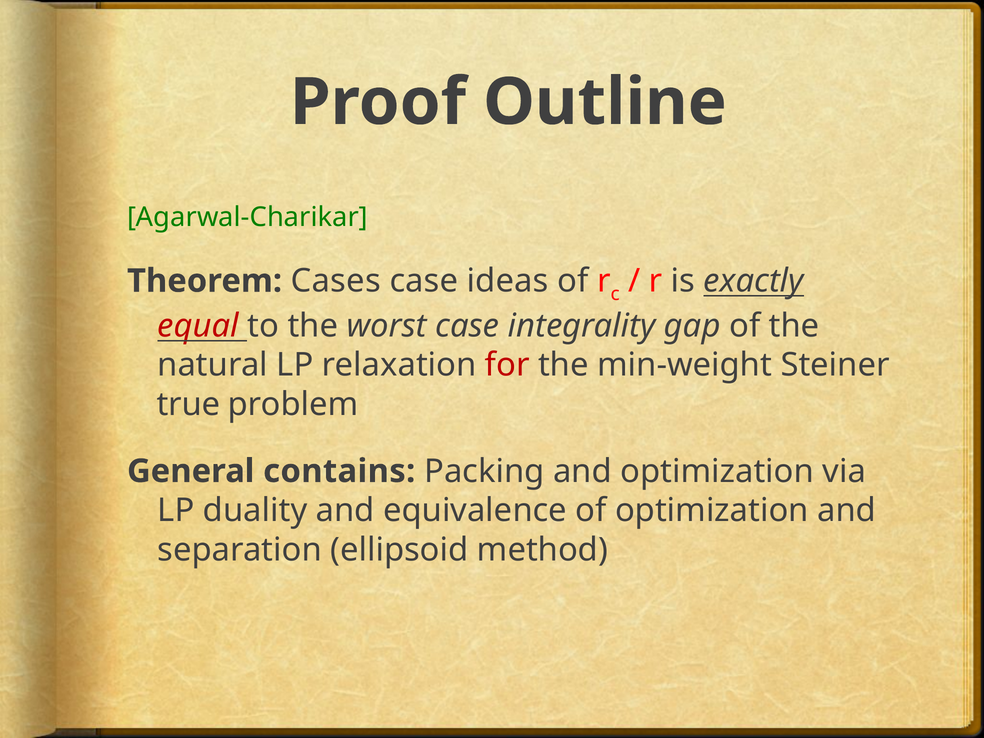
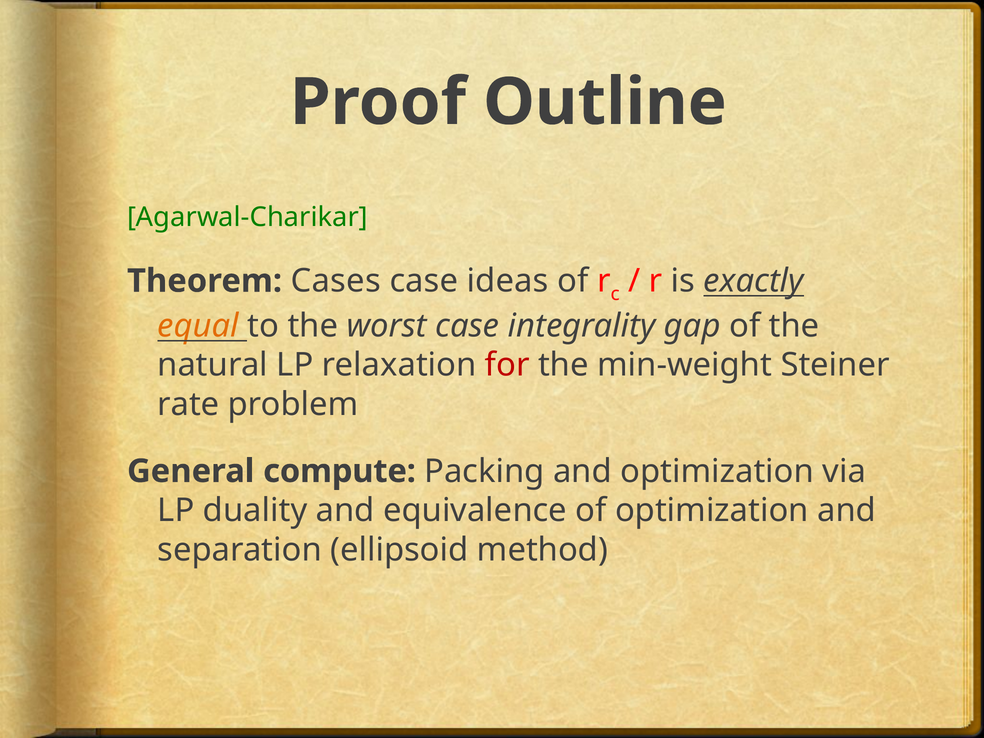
equal colour: red -> orange (198, 326)
true: true -> rate (188, 404)
contains: contains -> compute (340, 471)
